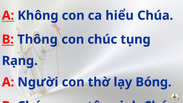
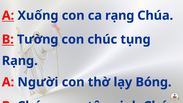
Không: Không -> Xuống (38, 16)
ca hiểu: hiểu -> rạng (120, 16)
Thông: Thông -> Tường (38, 39)
